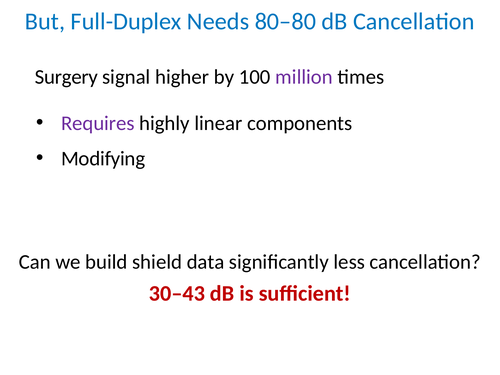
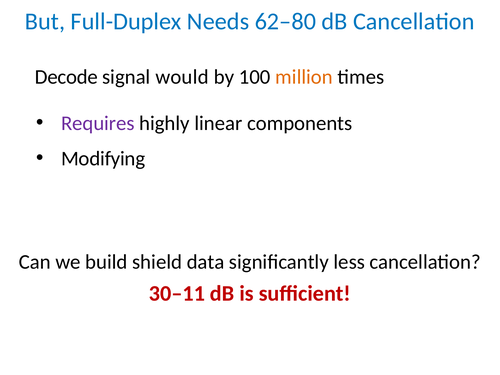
80–80: 80–80 -> 62–80 (285, 22)
Surgery: Surgery -> Decode (66, 77)
higher: higher -> would (182, 77)
million colour: purple -> orange (304, 77)
30–43: 30–43 -> 30–11 (177, 294)
